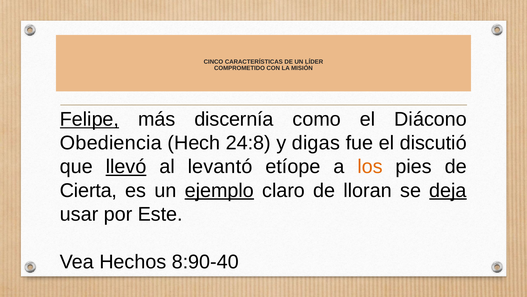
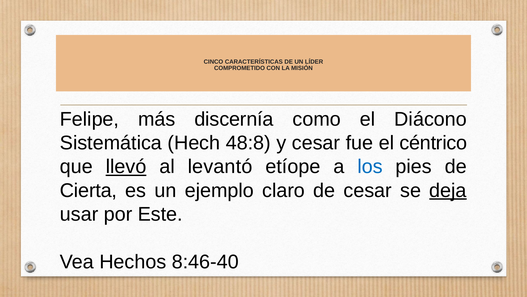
Felipe underline: present -> none (89, 119)
Obediencia: Obediencia -> Sistemática (111, 143)
24:8: 24:8 -> 48:8 (248, 143)
y digas: digas -> cesar (316, 143)
discutió: discutió -> céntrico (433, 143)
los colour: orange -> blue (370, 166)
ejemplo underline: present -> none (219, 190)
de lloran: lloran -> cesar (368, 190)
8:90-40: 8:90-40 -> 8:46-40 (205, 261)
